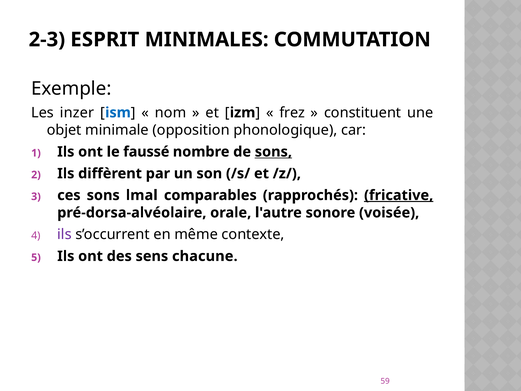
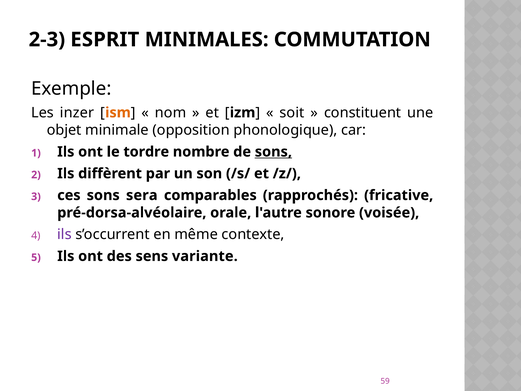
ism colour: blue -> orange (118, 113)
frez: frez -> soit (292, 113)
faussé: faussé -> tordre (146, 152)
lmal: lmal -> sera (142, 195)
fricative underline: present -> none (399, 195)
chacune: chacune -> variante (205, 256)
